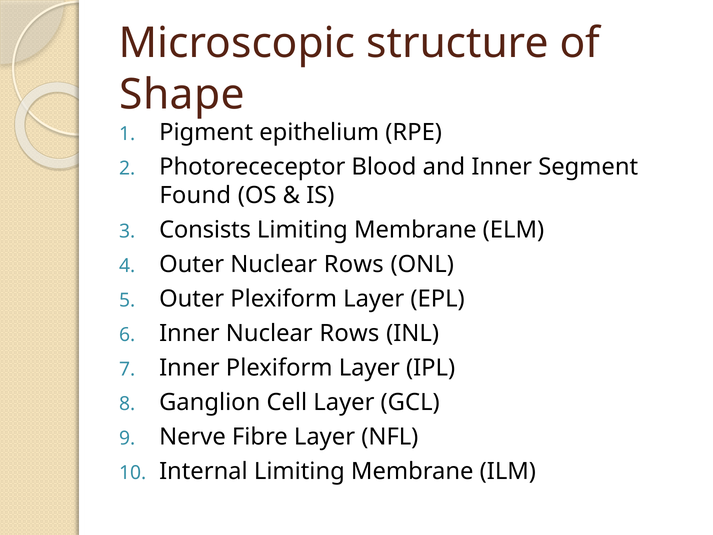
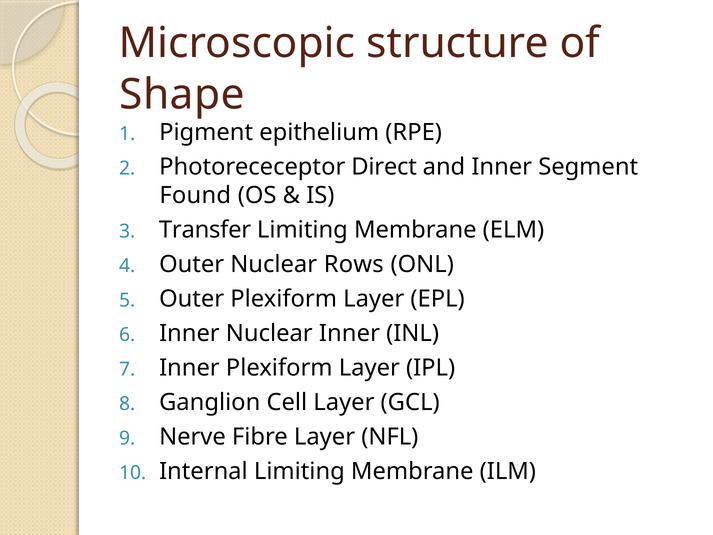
Blood: Blood -> Direct (384, 167)
Consists: Consists -> Transfer (205, 230)
Inner Nuclear Rows: Rows -> Inner (349, 333)
